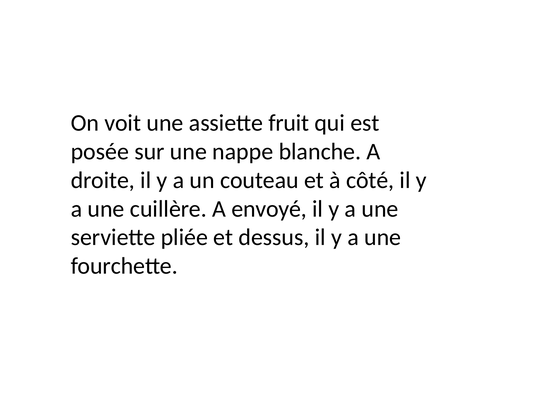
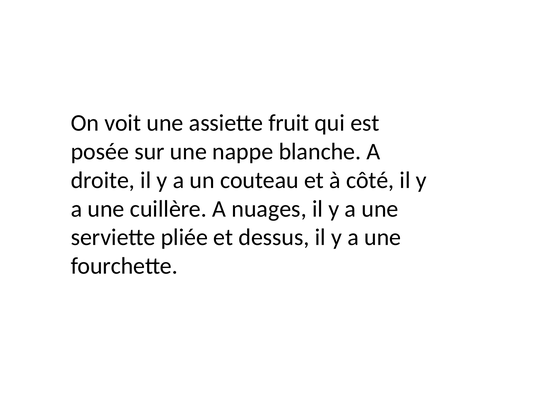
envoyé: envoyé -> nuages (269, 209)
